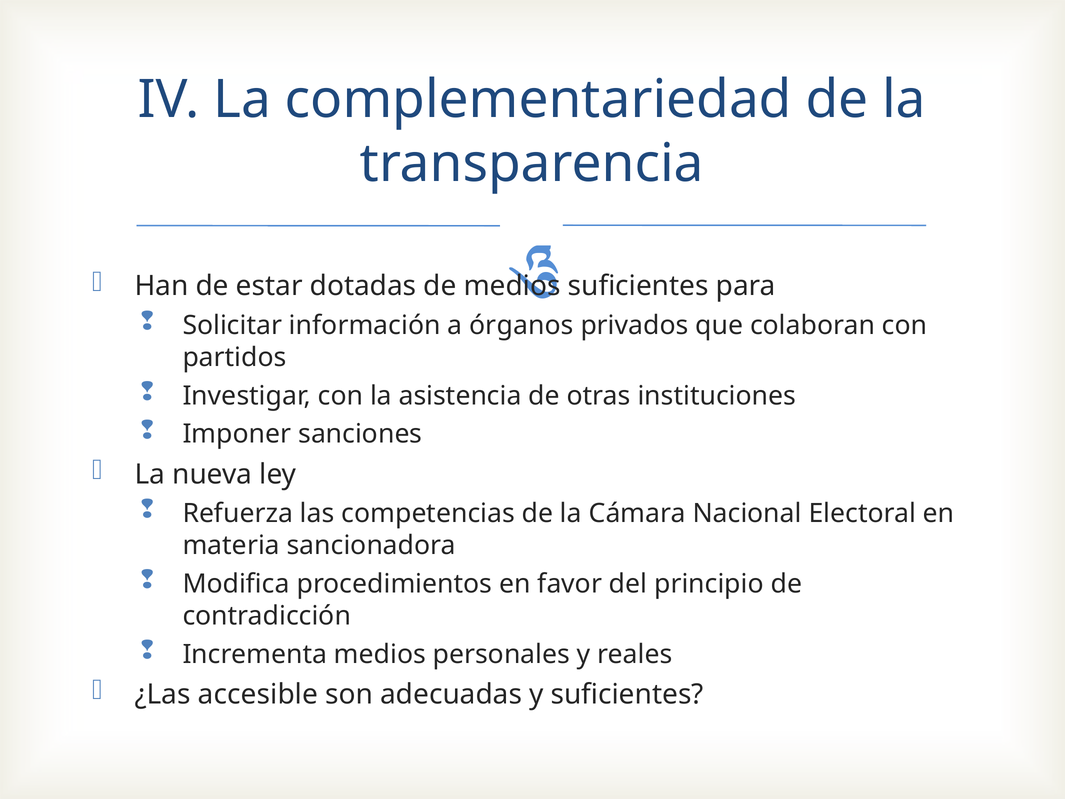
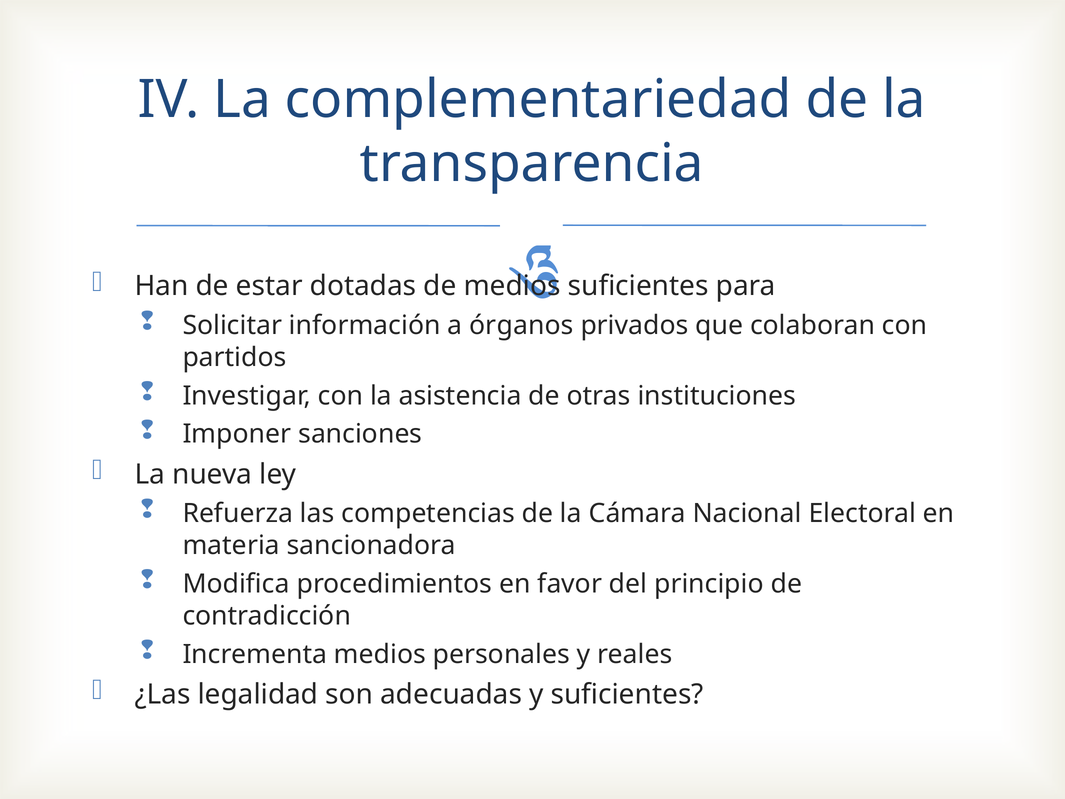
accesible: accesible -> legalidad (258, 694)
